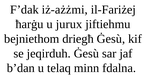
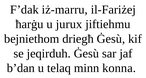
iż-ażżmi: iż-ażżmi -> iż-marru (65, 10)
fdalna: fdalna -> konna (119, 69)
